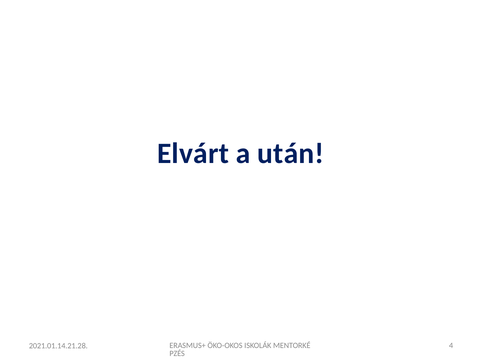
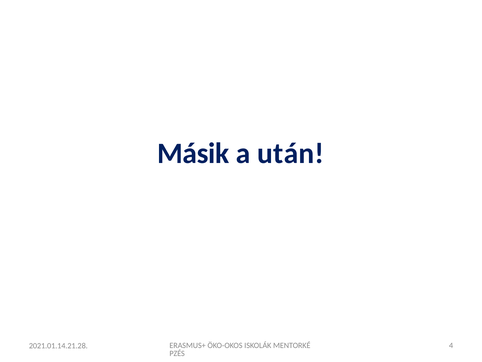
Elvárt: Elvárt -> Másik (193, 153)
